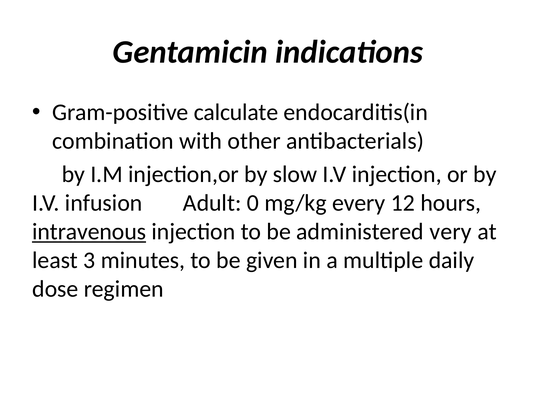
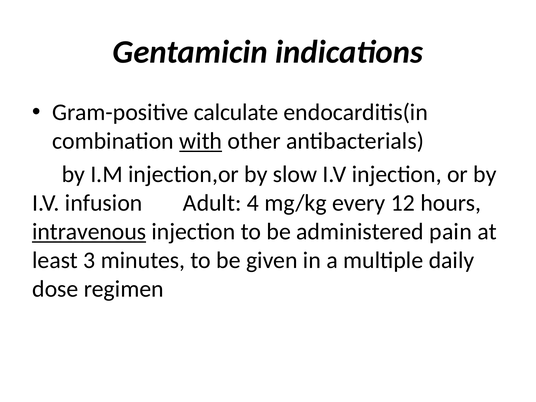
with underline: none -> present (201, 141)
0: 0 -> 4 (253, 203)
very: very -> pain (451, 232)
